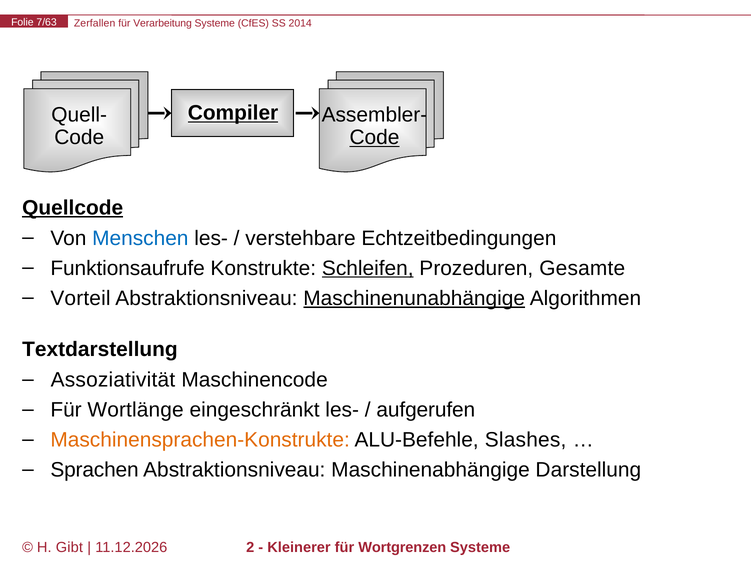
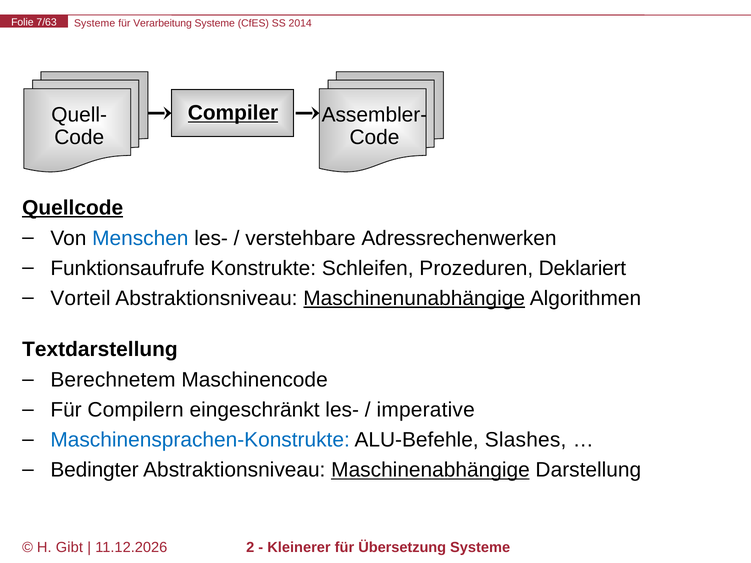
Zerfallen: Zerfallen -> Systeme (95, 23)
Code underline: present -> none (374, 138)
Echtzeitbedingungen: Echtzeitbedingungen -> Adressrechenwerken (459, 238)
Schleifen underline: present -> none (368, 268)
Gesamte: Gesamte -> Deklariert (582, 268)
Assoziativität: Assoziativität -> Berechnetem (113, 380)
Wortlänge: Wortlänge -> Compilern (136, 410)
aufgerufen: aufgerufen -> imperative (426, 410)
Maschinensprachen-Konstrukte colour: orange -> blue (200, 440)
Sprachen: Sprachen -> Bedingter (95, 470)
Maschinenabhängige underline: none -> present (430, 470)
Wortgrenzen: Wortgrenzen -> Übersetzung (402, 547)
